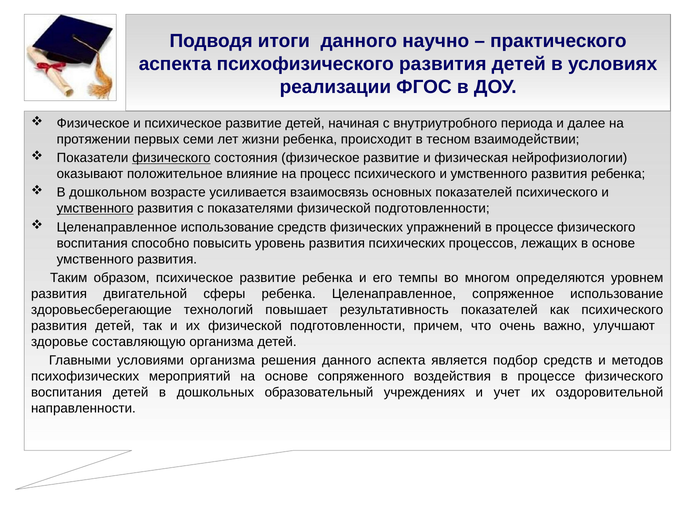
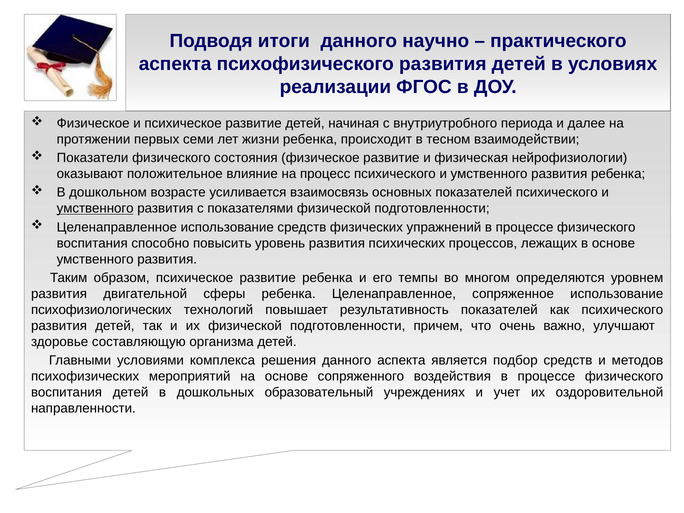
физического underline: present -> none (171, 158)
здоровьесберегающие: здоровьесберегающие -> психофизиологических (101, 310)
условиями организма: организма -> комплекса (222, 360)
